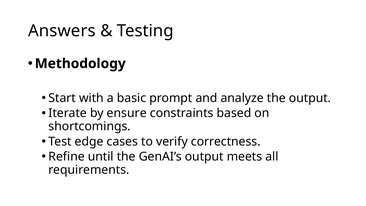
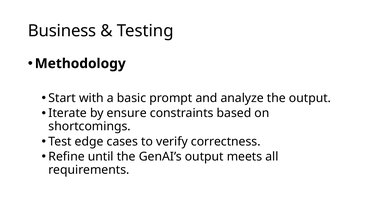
Answers: Answers -> Business (62, 31)
